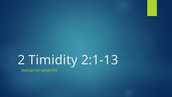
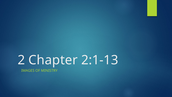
Timidity: Timidity -> Chapter (53, 60)
